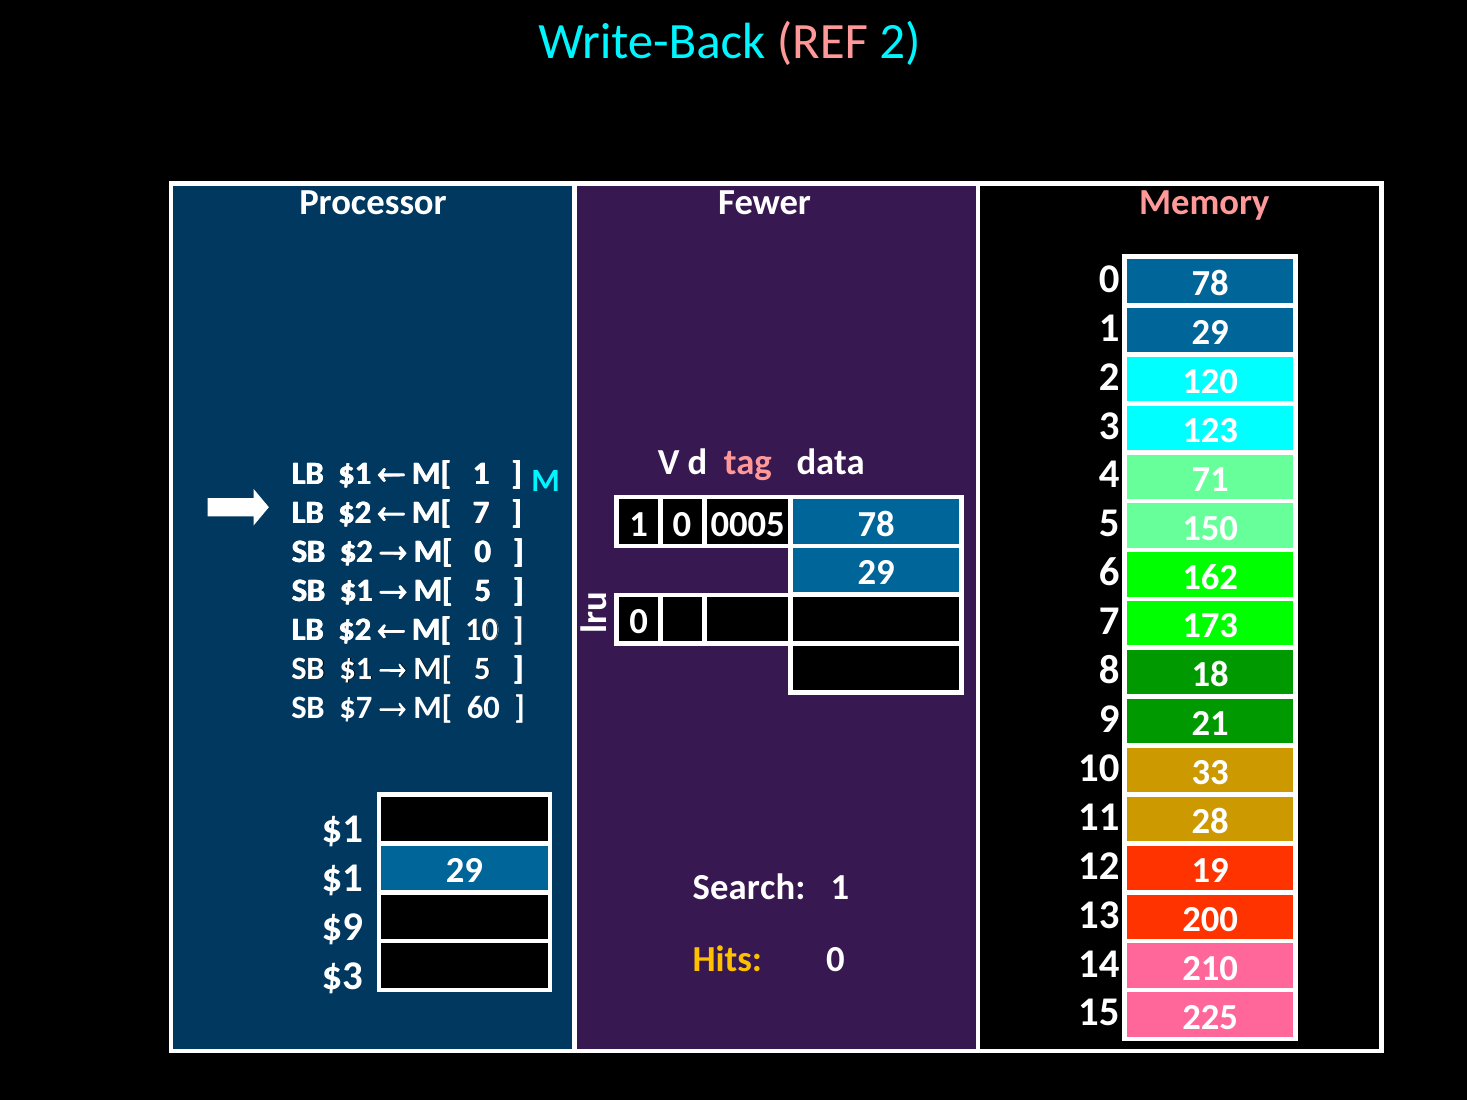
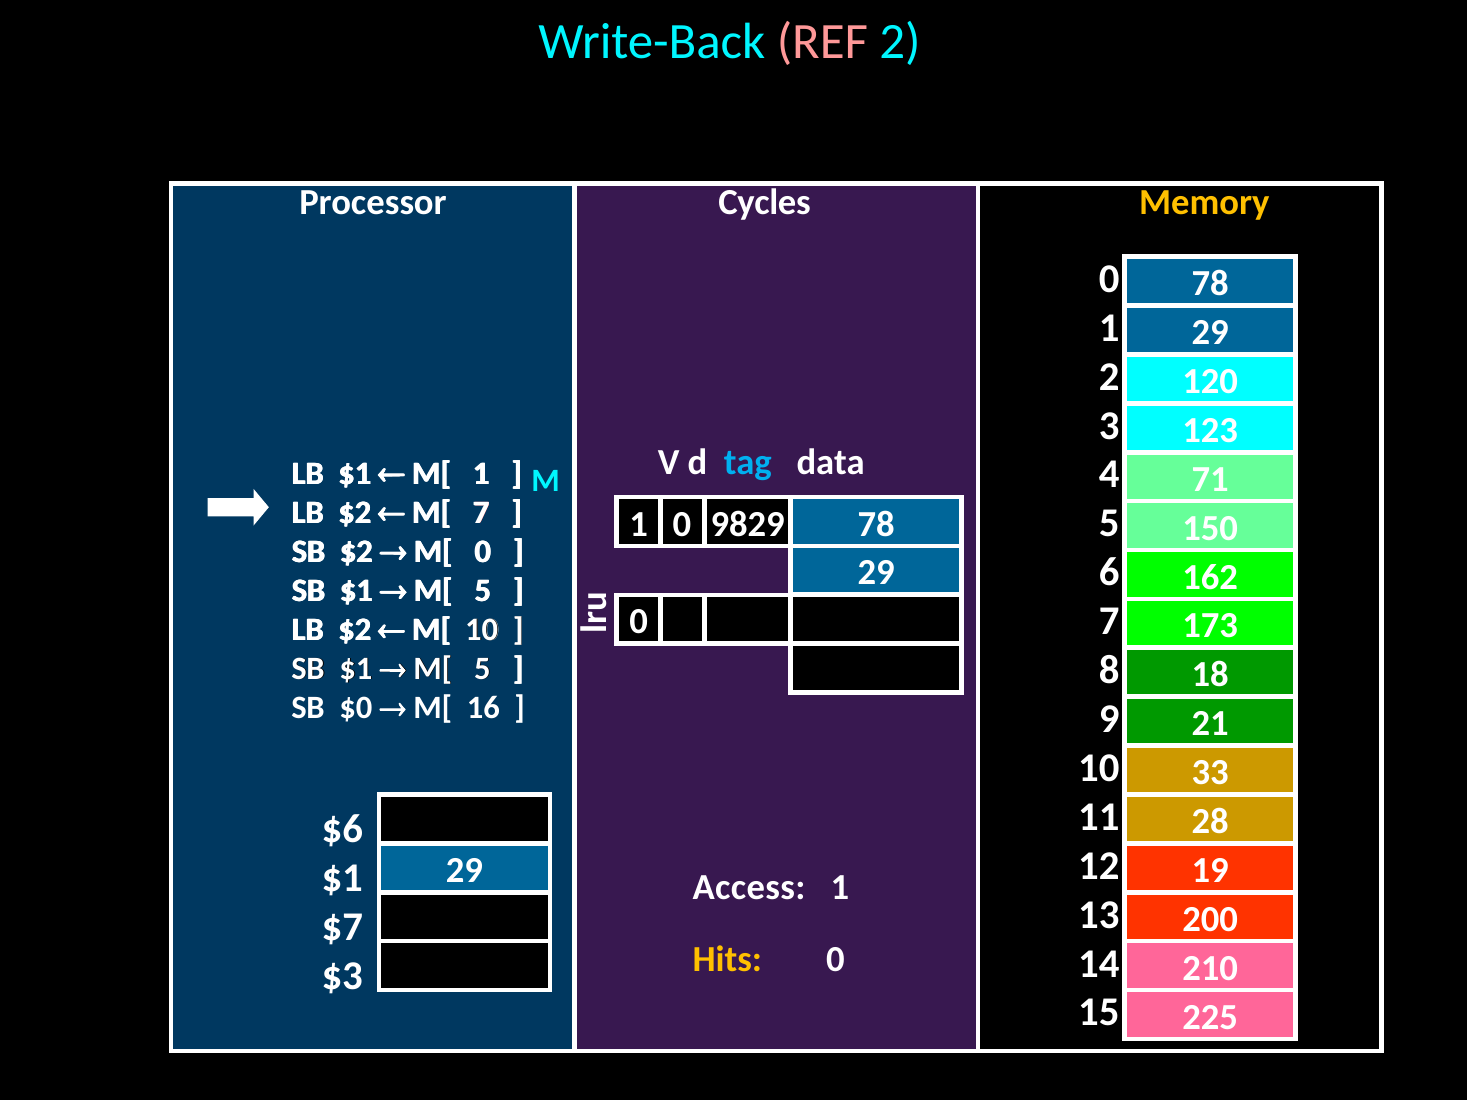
Fewer: Fewer -> Cycles (764, 203)
Memory colour: pink -> yellow (1204, 203)
tag colour: pink -> light blue (748, 462)
0005: 0005 -> 9829 (748, 524)
$7: $7 -> $0 (356, 708)
60: 60 -> 16 (483, 708)
$1: $1 -> $6 (342, 829)
Search: Search -> Access (749, 888)
$9: $9 -> $7 (342, 927)
